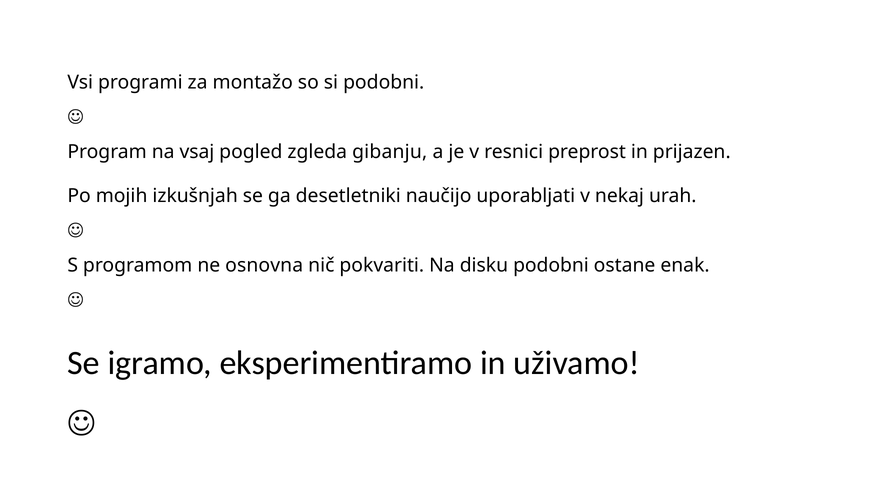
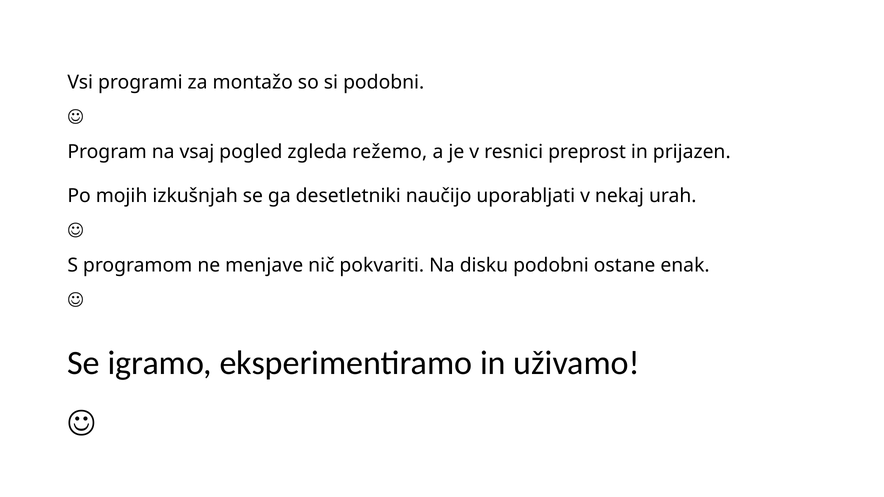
gibanju: gibanju -> režemo (390, 152)
osnovna: osnovna -> menjave (264, 266)
